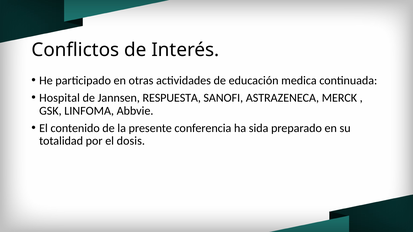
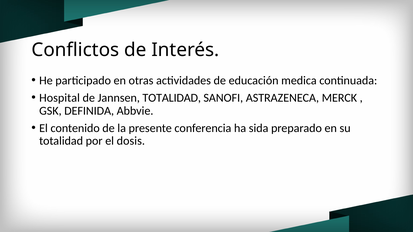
Jannsen RESPUESTA: RESPUESTA -> TOTALIDAD (172, 98)
LINFOMA: LINFOMA -> DEFINIDA (89, 111)
